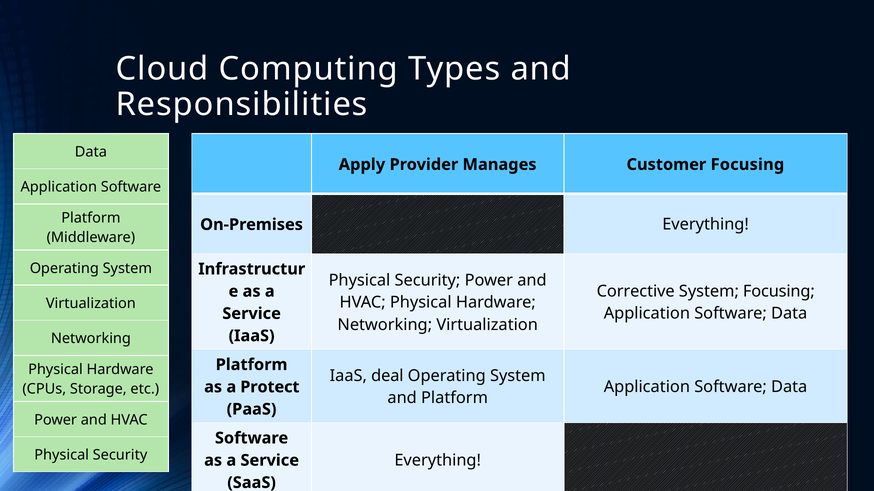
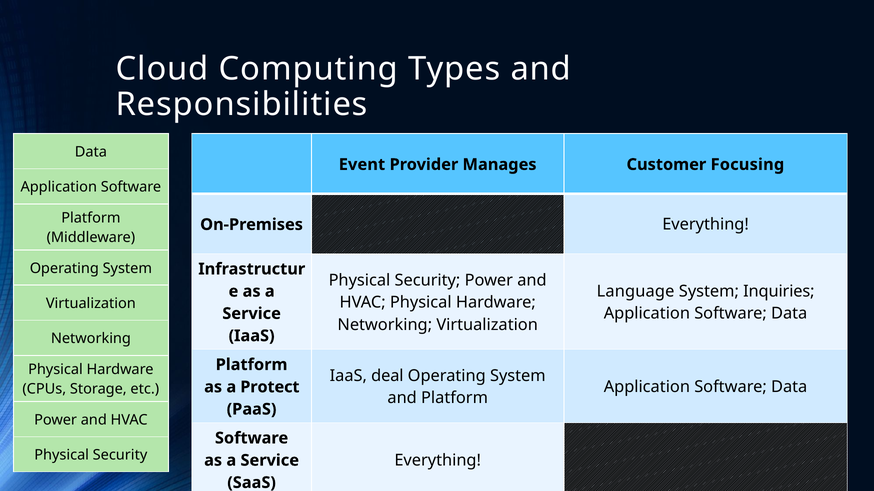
Apply: Apply -> Event (362, 165)
Corrective: Corrective -> Language (636, 292)
System Focusing: Focusing -> Inquiries (779, 292)
